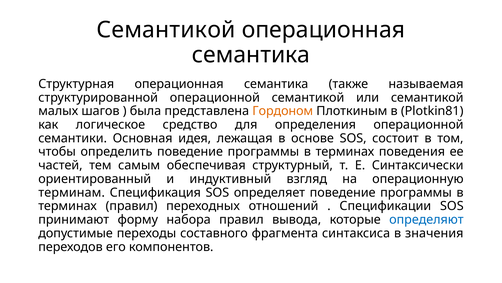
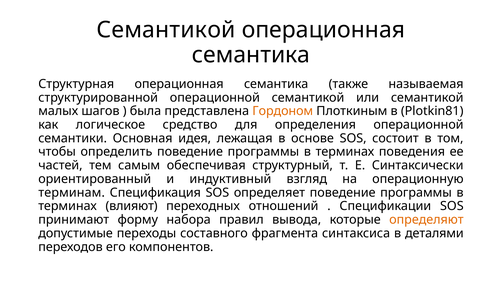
терминах правил: правил -> влияют (132, 206)
определяют colour: blue -> orange (426, 219)
значения: значения -> деталями (434, 233)
